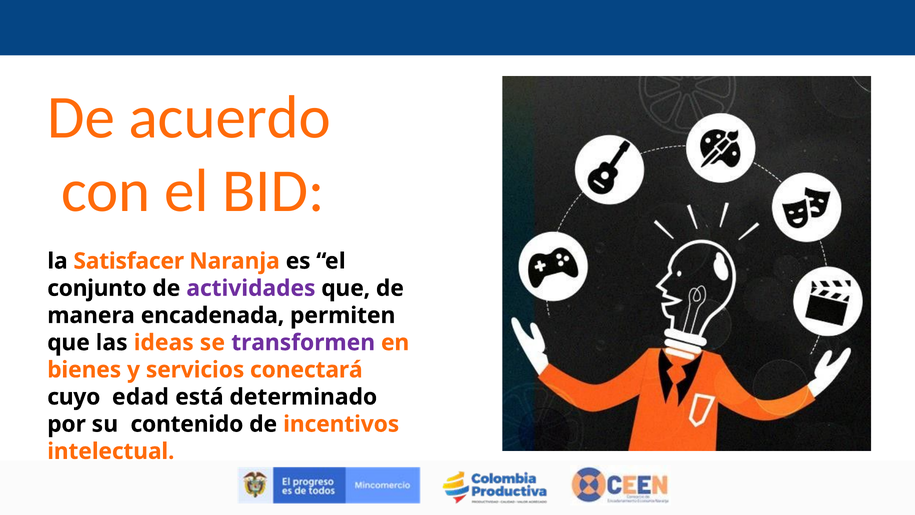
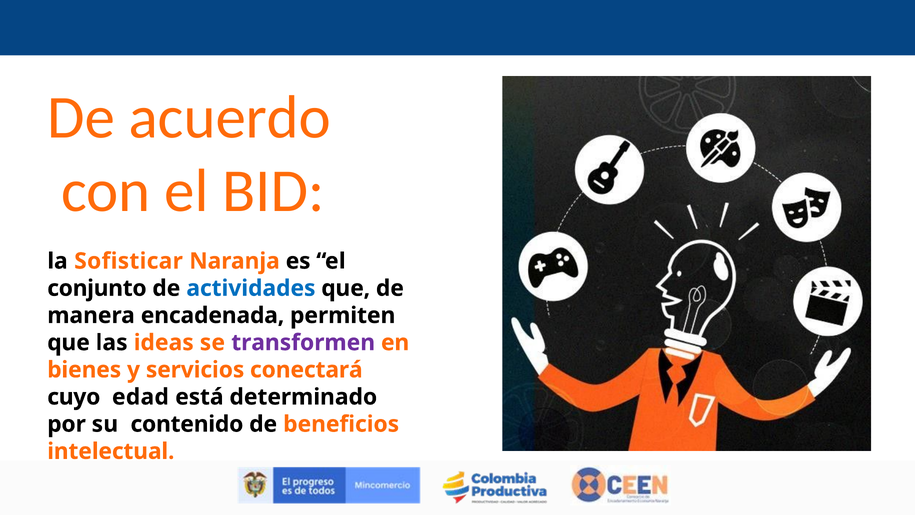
Satisfacer: Satisfacer -> Sofisticar (129, 261)
actividades colour: purple -> blue (251, 288)
incentivos: incentivos -> beneficios (341, 424)
